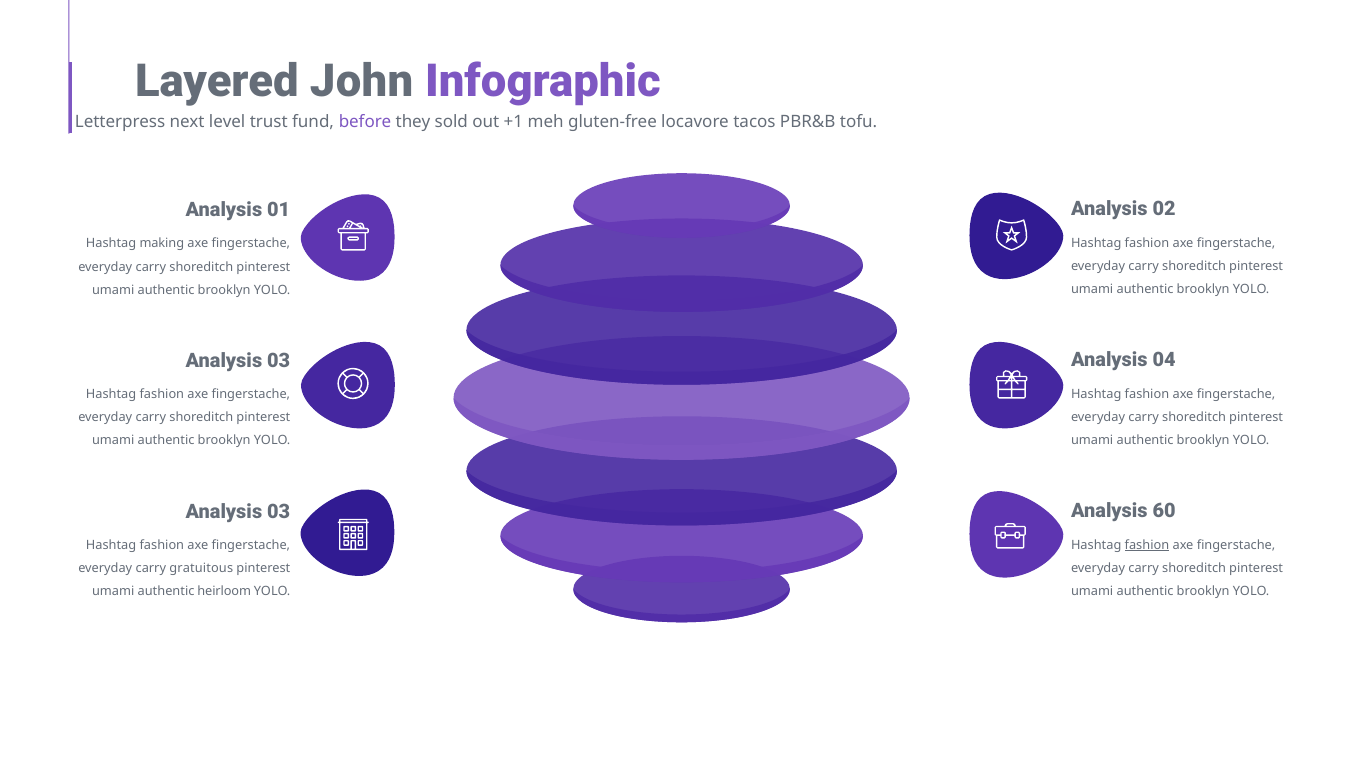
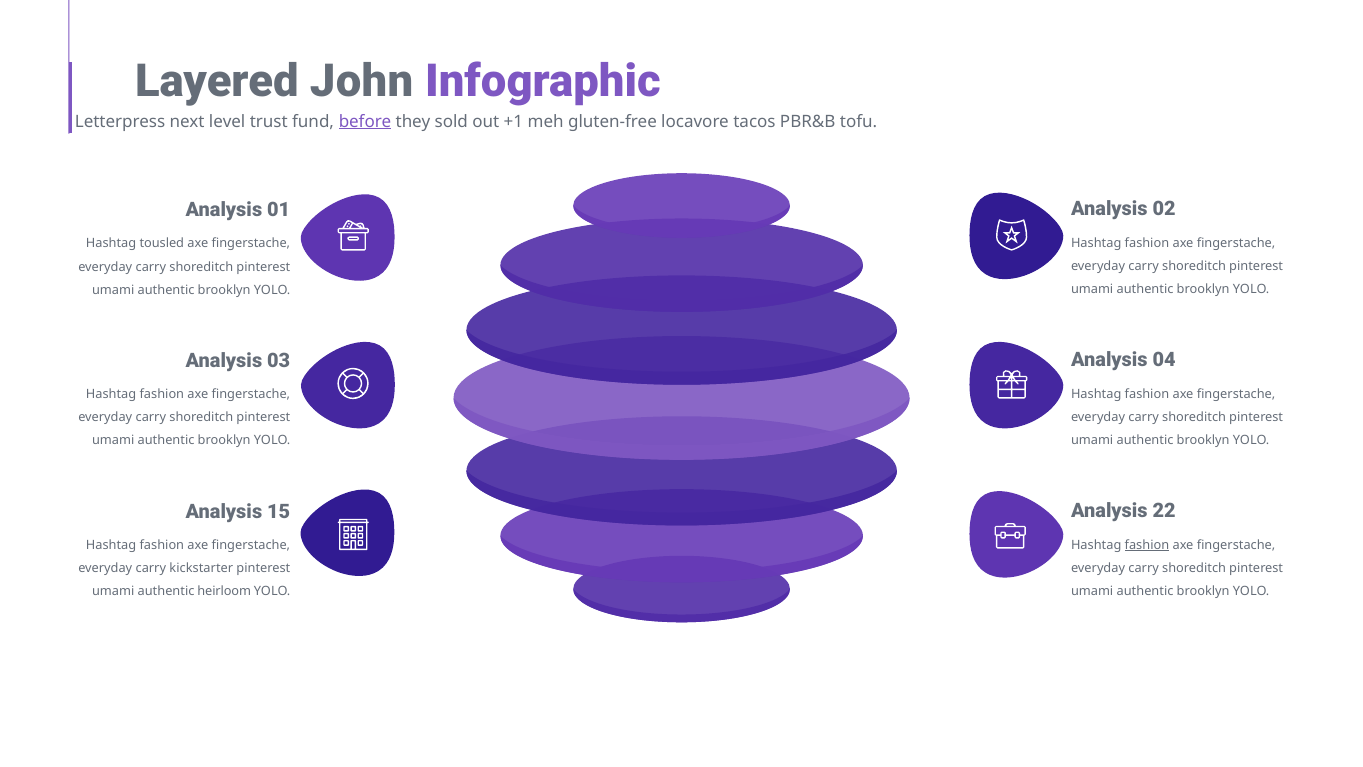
before underline: none -> present (365, 121)
making: making -> tousled (162, 244)
60: 60 -> 22 (1164, 511)
03: 03 -> 15 (279, 511)
gratuitous: gratuitous -> kickstarter (201, 568)
